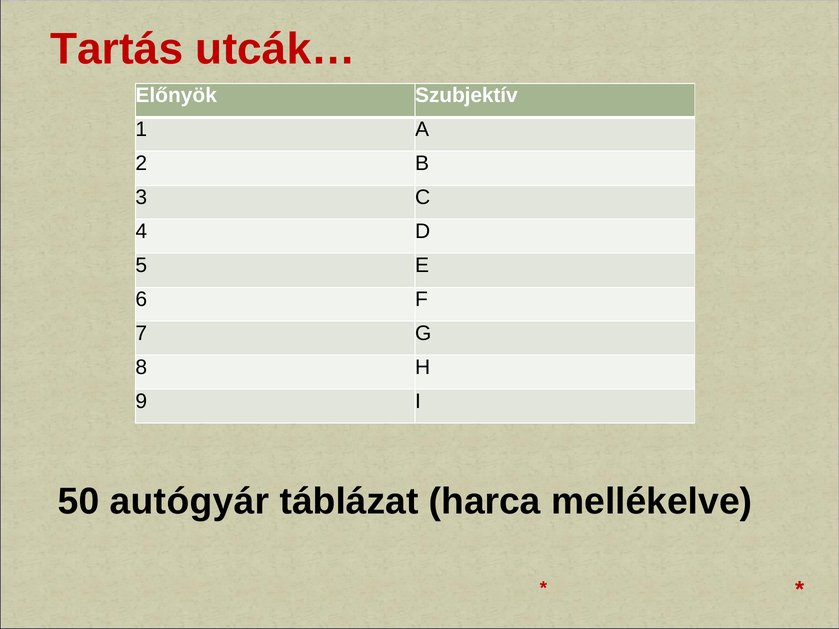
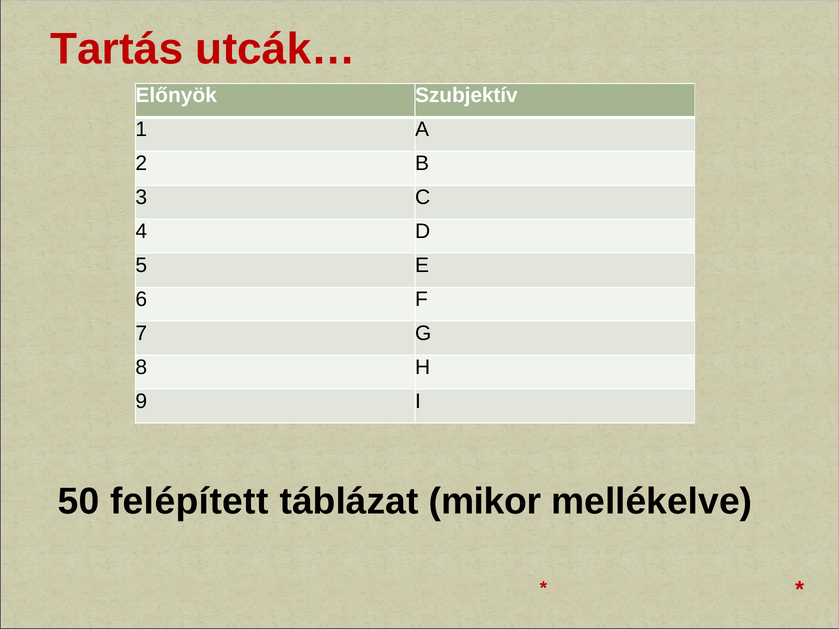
autógyár: autógyár -> felépített (189, 502)
harca: harca -> mikor (485, 502)
